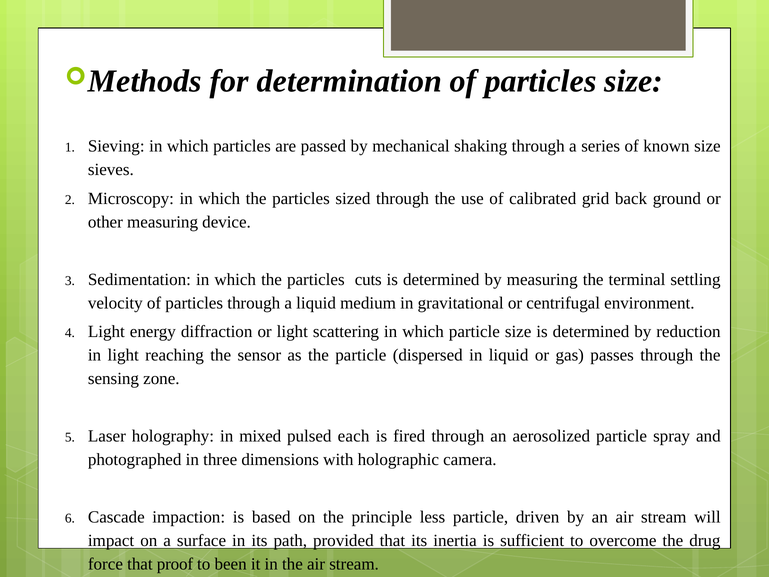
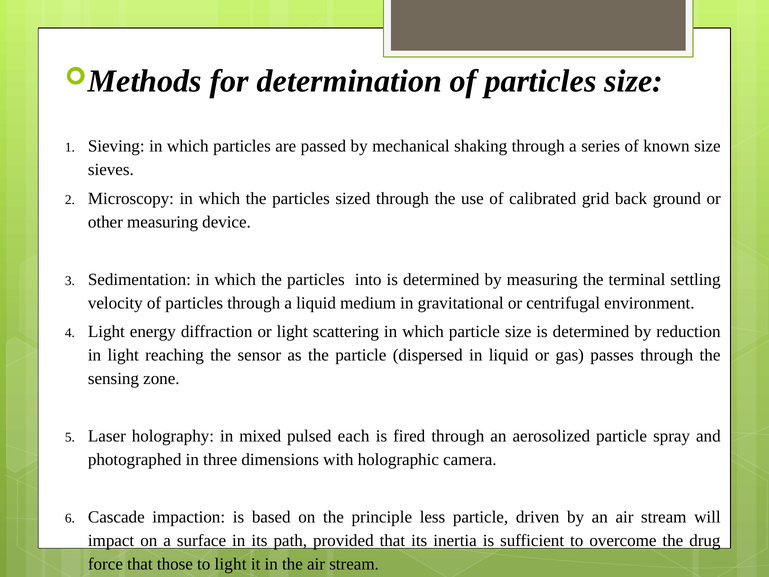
cuts: cuts -> into (368, 279)
proof: proof -> those (175, 564)
to been: been -> light (231, 564)
